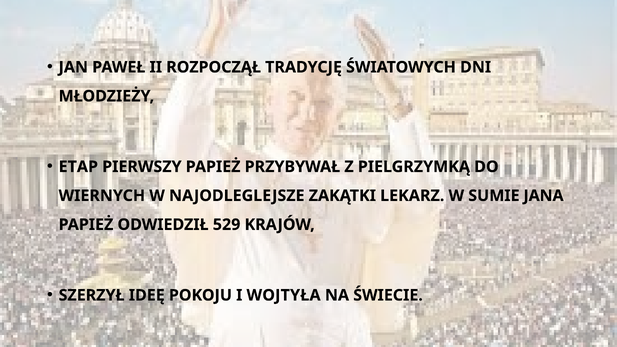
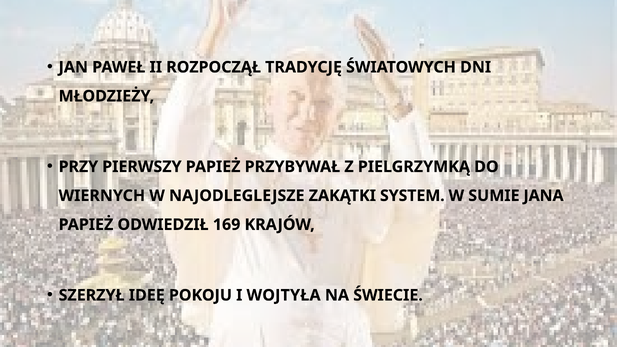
ETAP: ETAP -> PRZY (78, 167)
LEKARZ: LEKARZ -> SYSTEM (412, 196)
529: 529 -> 169 (227, 225)
